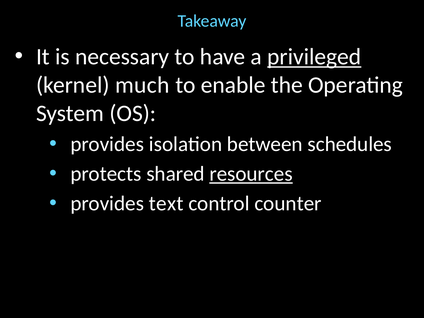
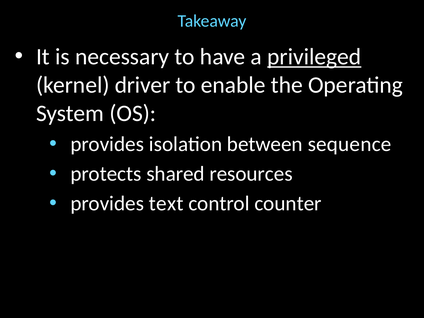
much: much -> driver (143, 85)
schedules: schedules -> sequence (350, 144)
resources underline: present -> none (251, 174)
